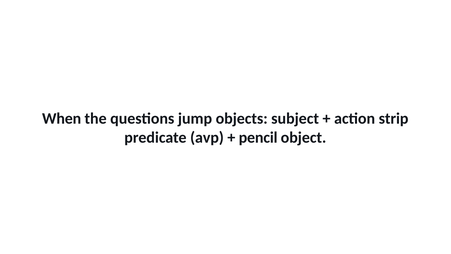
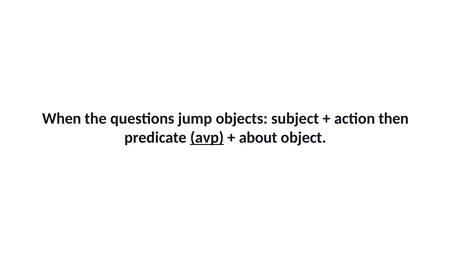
strip: strip -> then (394, 118)
avp underline: none -> present (207, 138)
pencil: pencil -> about (258, 138)
